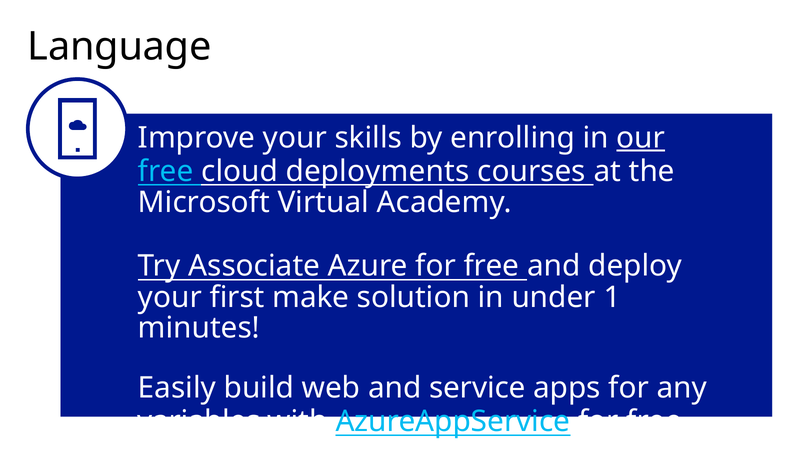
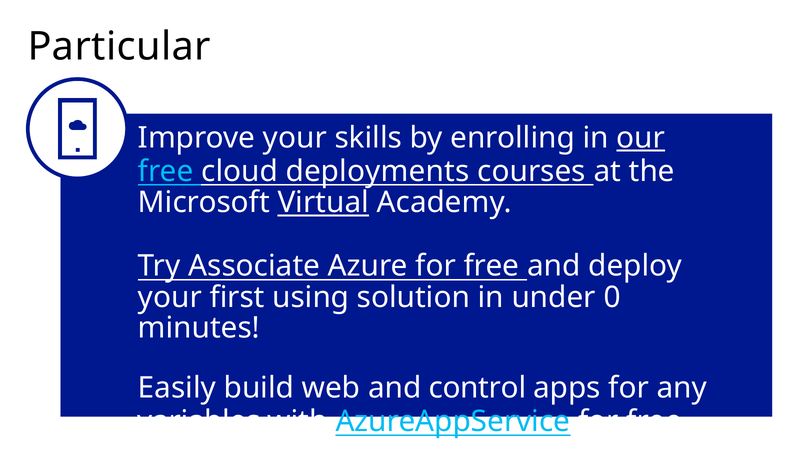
Language: Language -> Particular (119, 46)
Virtual underline: none -> present (323, 202)
make: make -> using (311, 297)
1: 1 -> 0 (612, 297)
service: service -> control (477, 388)
